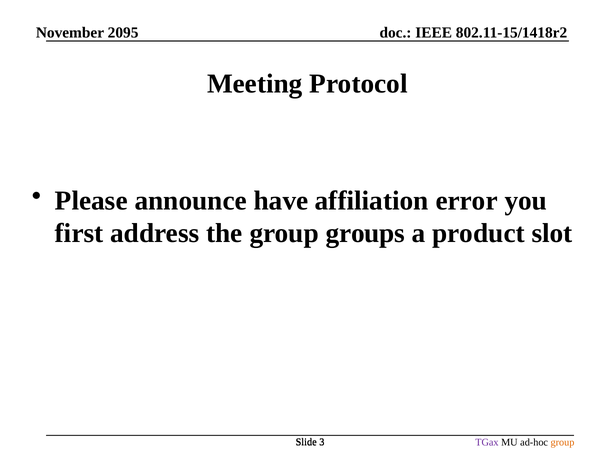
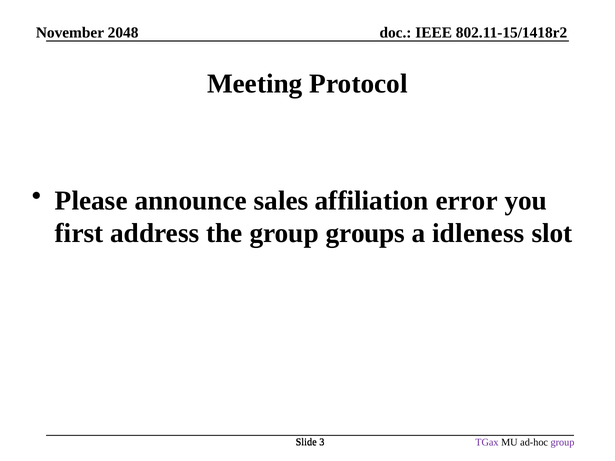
2095: 2095 -> 2048 (123, 33)
have: have -> sales (281, 201)
product: product -> idleness (478, 234)
group colour: orange -> purple (563, 442)
